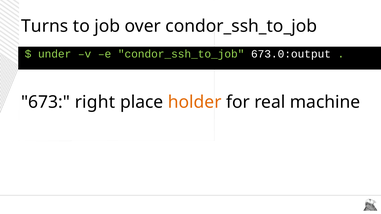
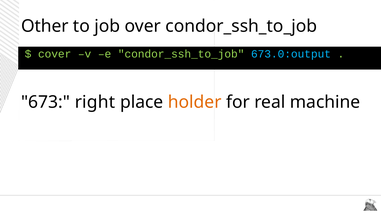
Turns: Turns -> Other (45, 26)
under: under -> cover (55, 54)
673.0:output colour: white -> light blue (291, 54)
